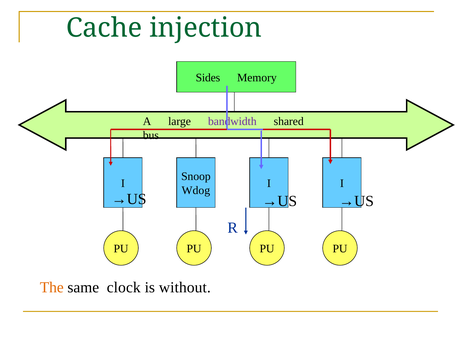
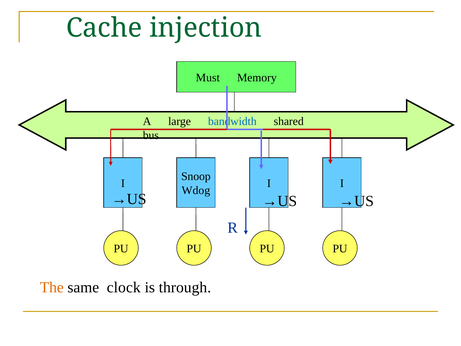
Sides: Sides -> Must (208, 78)
bandwidth colour: purple -> blue (232, 121)
without: without -> through (185, 287)
